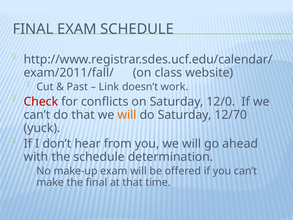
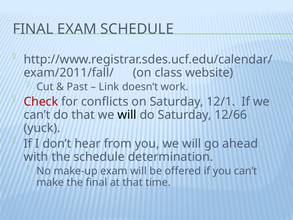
12/0: 12/0 -> 12/1 (221, 102)
will colour: orange -> black (127, 115)
12/70: 12/70 -> 12/66 (231, 115)
